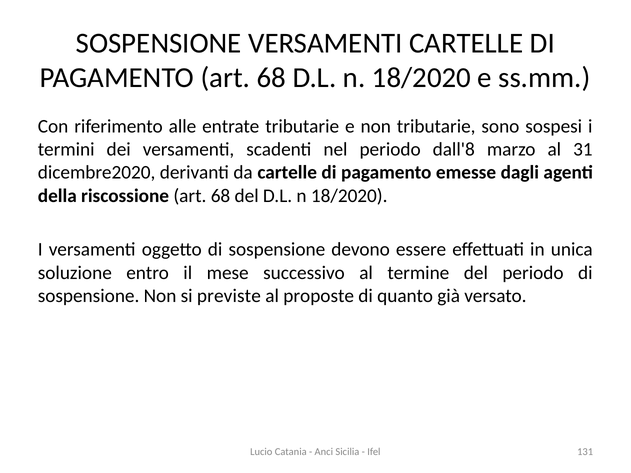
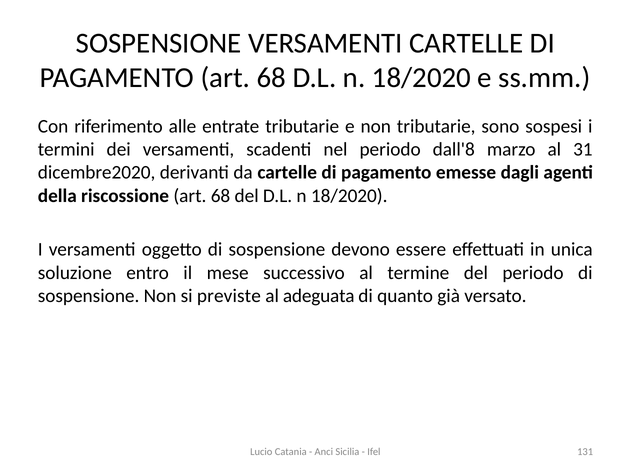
proposte: proposte -> adeguata (319, 296)
